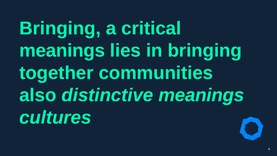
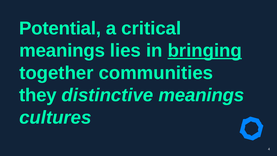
Bringing: Bringing -> Potential (60, 28)
bringing underline: none -> present (205, 51)
also: also -> they (38, 95)
